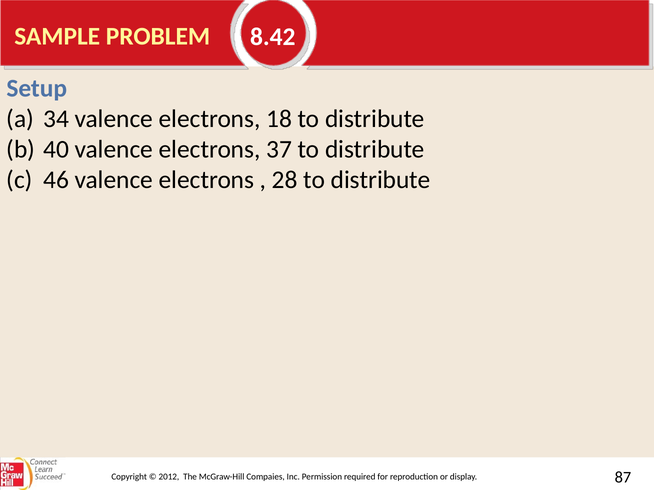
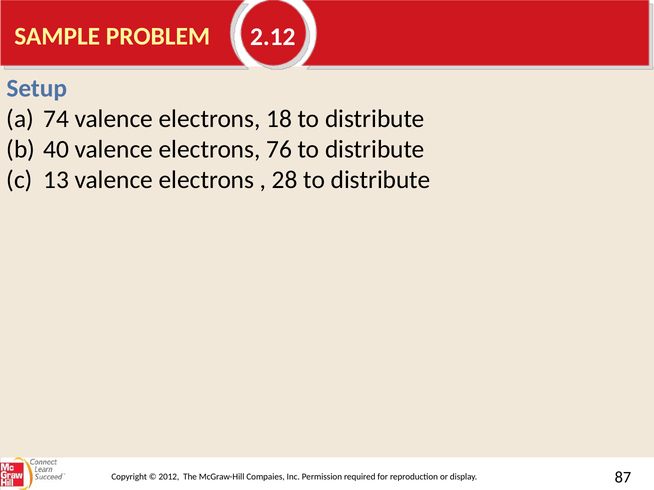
8.42: 8.42 -> 2.12 (273, 37)
34: 34 -> 74 (56, 119)
37: 37 -> 76 (279, 149)
46: 46 -> 13 (56, 180)
